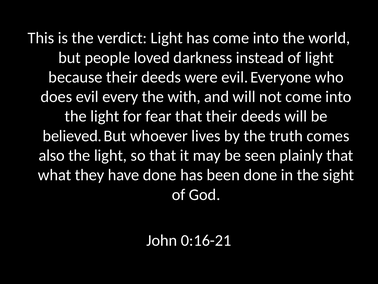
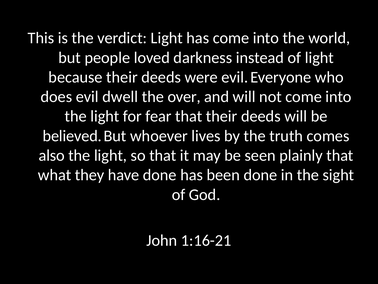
every: every -> dwell (120, 97)
with: with -> over (184, 97)
0:16-21: 0:16-21 -> 1:16-21 (206, 240)
